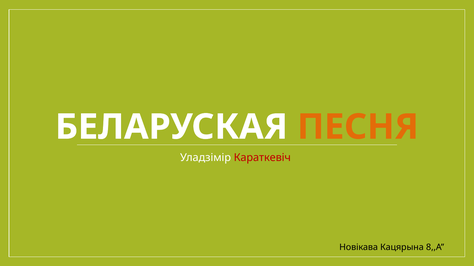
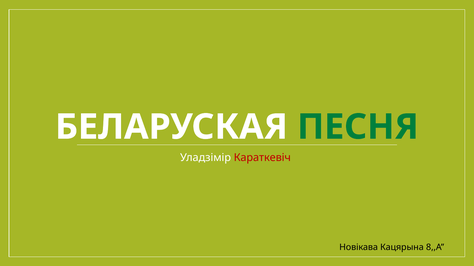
ПЕСНЯ colour: orange -> green (358, 127)
